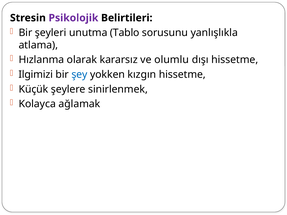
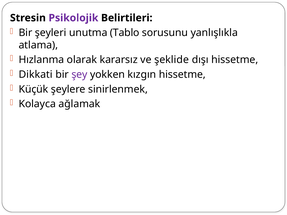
olumlu: olumlu -> şeklide (172, 60)
Ilgimizi: Ilgimizi -> Dikkati (36, 75)
şey colour: blue -> purple (79, 75)
